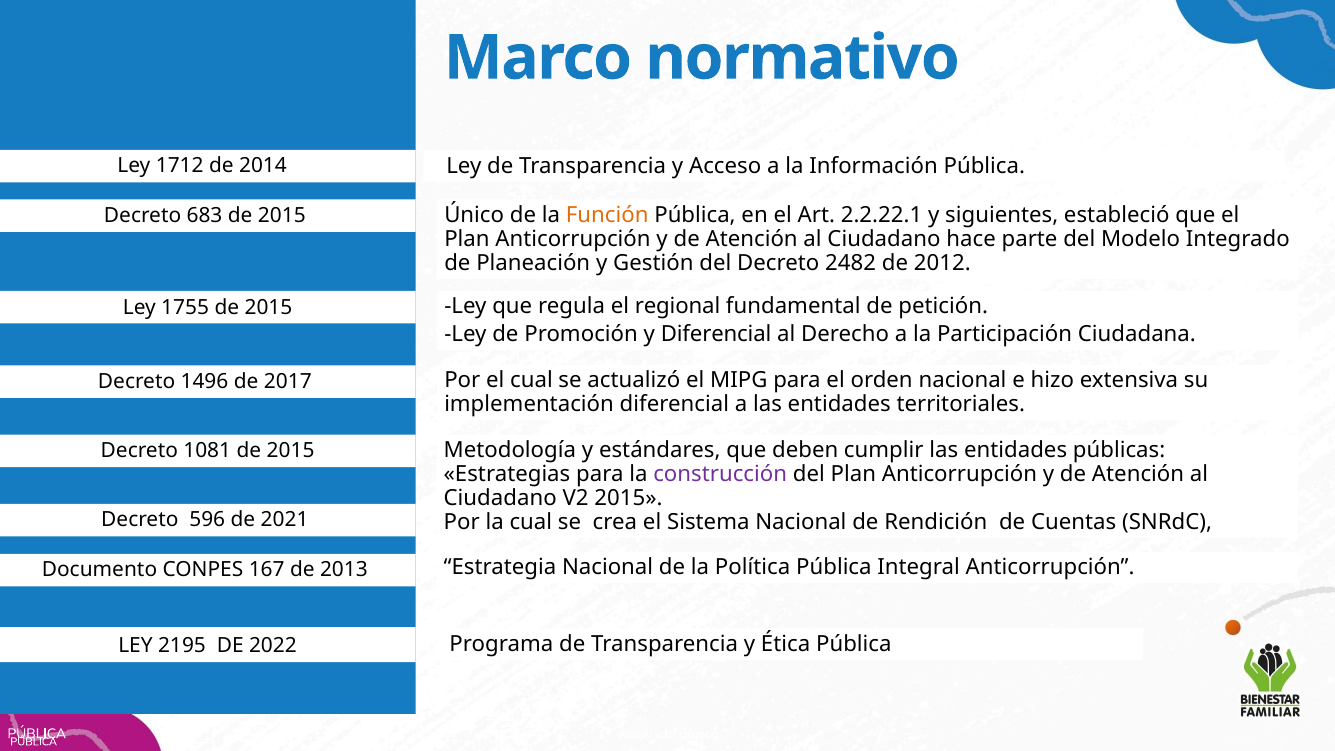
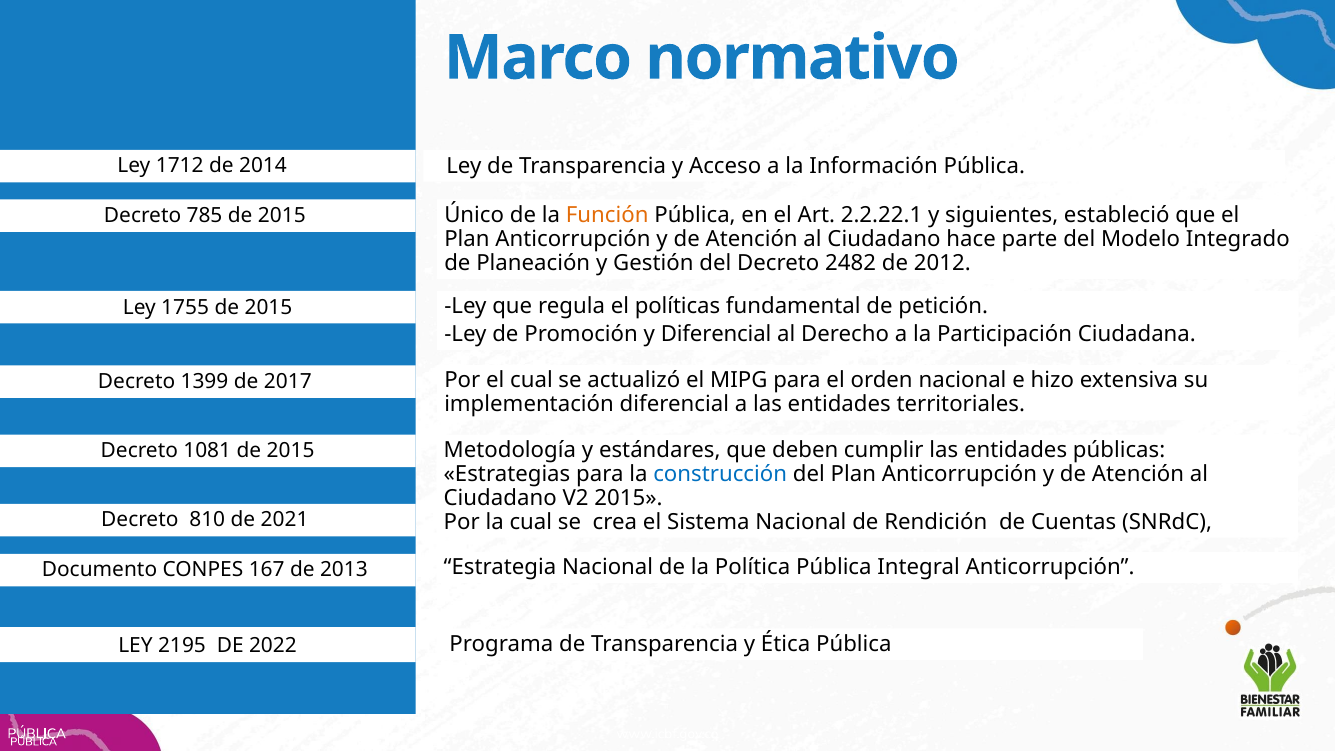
683: 683 -> 785 (205, 215)
regional: regional -> políticas (677, 307)
1496: 1496 -> 1399 (204, 381)
construcción colour: purple -> blue (720, 474)
596: 596 -> 810 (207, 520)
